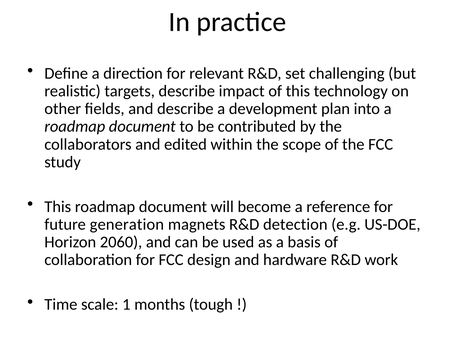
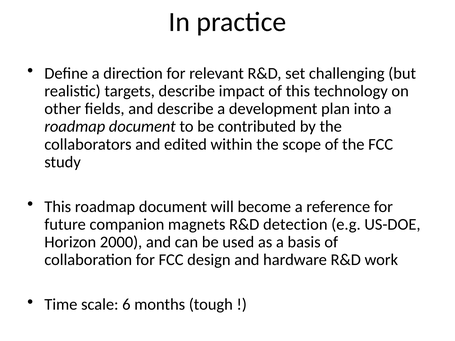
generation: generation -> companion (127, 225)
2060: 2060 -> 2000 (121, 242)
1: 1 -> 6 (126, 305)
